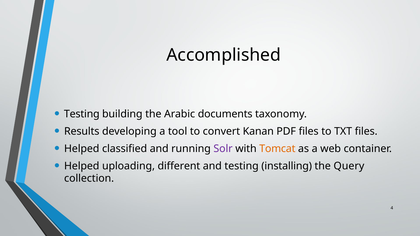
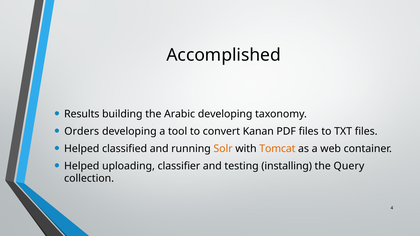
Testing: Testing -> Results (82, 114)
Arabic documents: documents -> developing (225, 114)
Results: Results -> Orders (82, 131)
Solr colour: purple -> orange (223, 149)
different: different -> classifier (179, 166)
